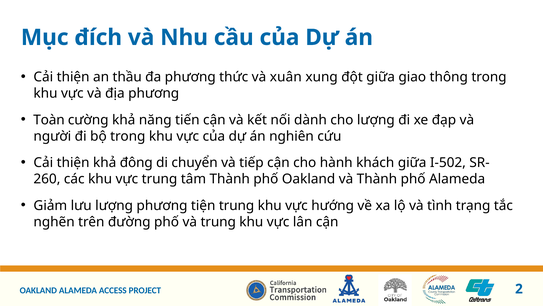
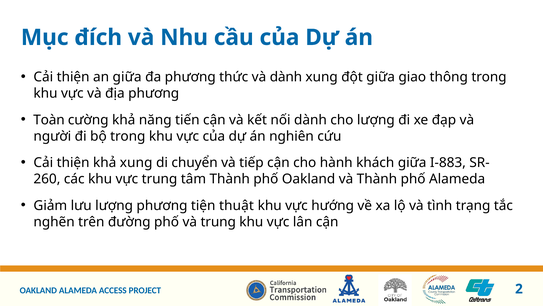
an thầu: thầu -> giữa (127, 77)
và xuân: xuân -> dành (286, 77)
khả đông: đông -> xung (136, 162)
I-502: I-502 -> I-883 (448, 162)
tiện trung: trung -> thuật (236, 205)
